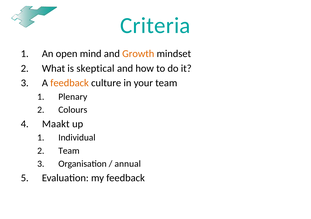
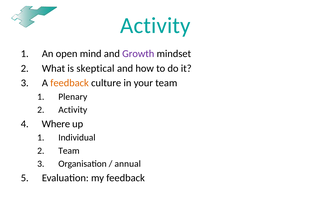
Criteria: Criteria -> Activity (155, 26)
Growth colour: orange -> purple (138, 54)
Colours: Colours -> Activity (73, 110)
Maakt: Maakt -> Where (56, 124)
